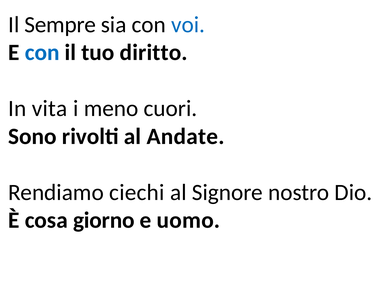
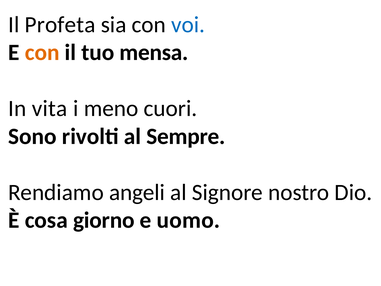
Sempre: Sempre -> Profeta (60, 25)
con colour: blue -> orange (42, 53)
diritto: diritto -> mensa (154, 53)
Andate: Andate -> Sempre (186, 136)
ciechi: ciechi -> angeli (137, 192)
